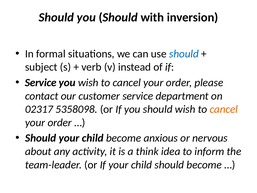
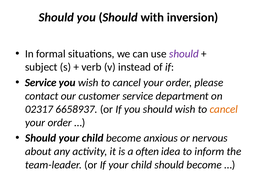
should colour: blue -> purple (184, 54)
5358098: 5358098 -> 6658937 (76, 109)
think: think -> often (147, 151)
